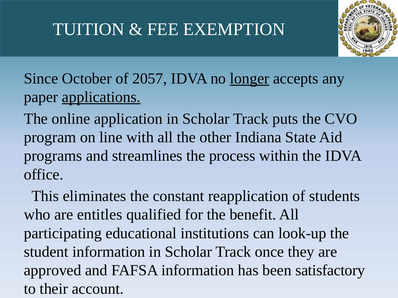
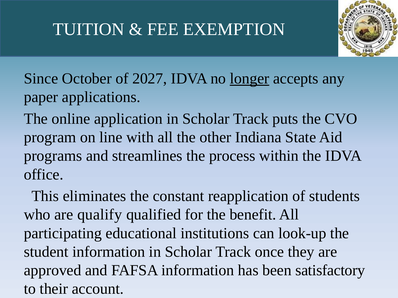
2057: 2057 -> 2027 (150, 79)
applications underline: present -> none (101, 97)
entitles: entitles -> qualify (100, 215)
